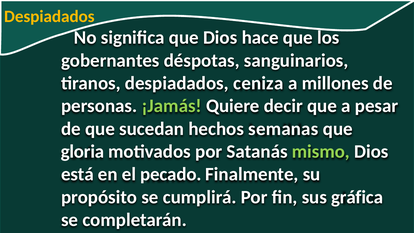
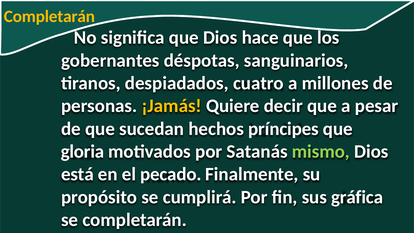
Despiadados: Despiadados -> Completarán (49, 16)
ceniza: ceniza -> cuatro (258, 83)
¡Jamás colour: light green -> yellow (172, 106)
semanas: semanas -> príncipes (284, 129)
